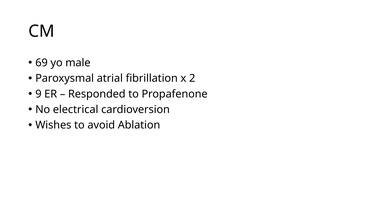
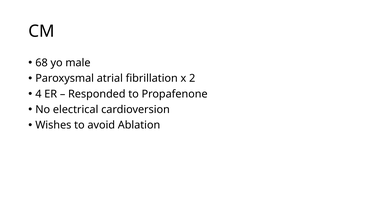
69: 69 -> 68 (42, 63)
9: 9 -> 4 (38, 94)
